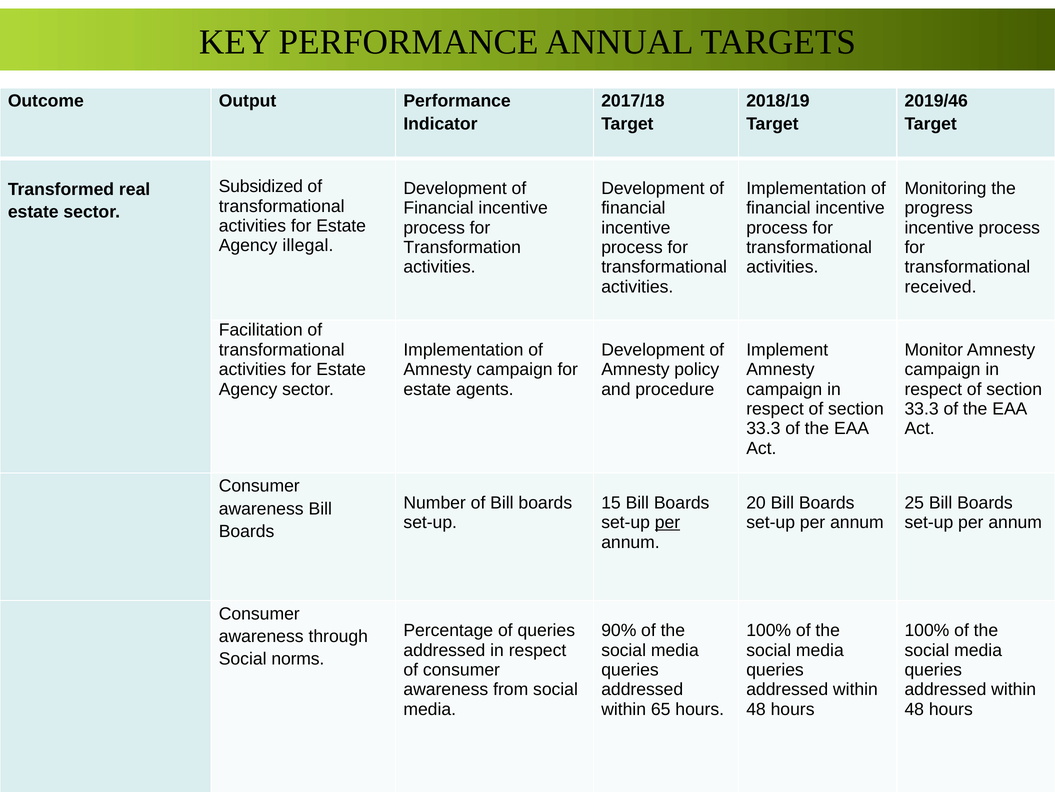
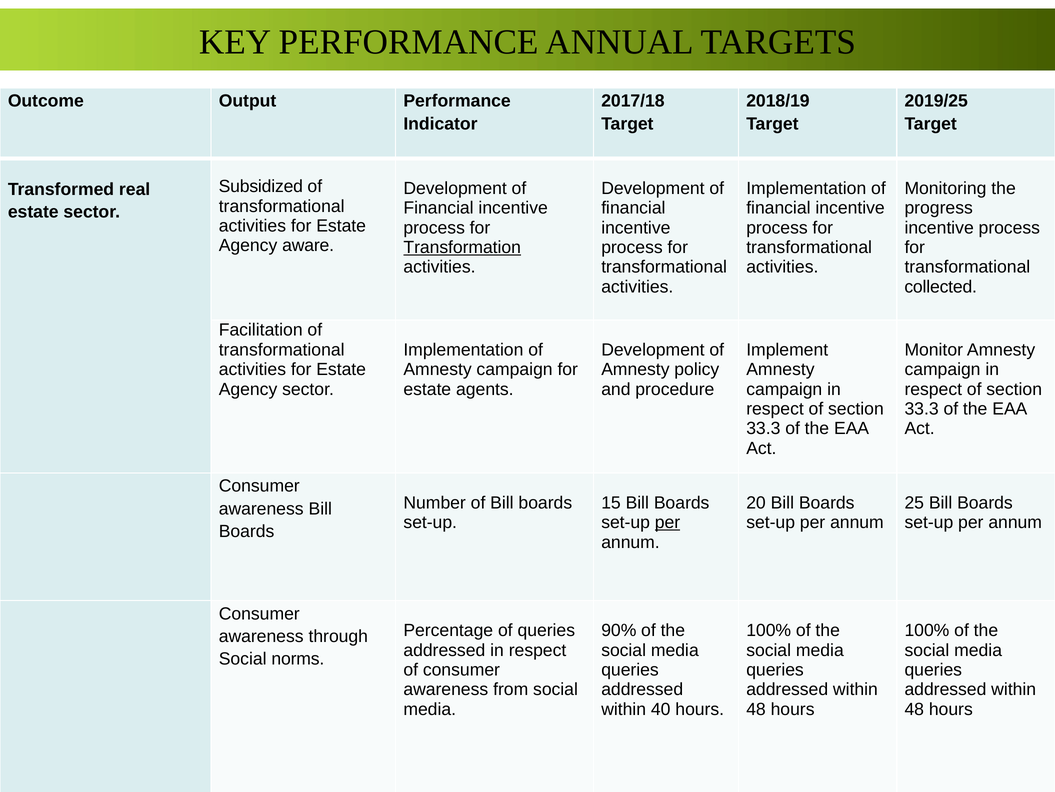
2019/46: 2019/46 -> 2019/25 (936, 101)
illegal: illegal -> aware (308, 245)
Transformation underline: none -> present (462, 247)
received: received -> collected (941, 287)
65: 65 -> 40 (661, 709)
